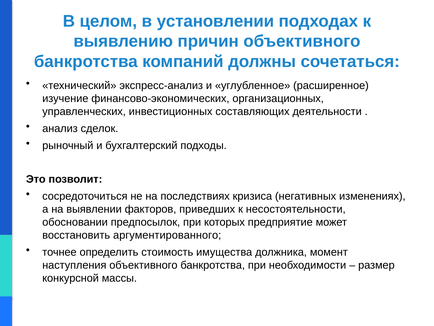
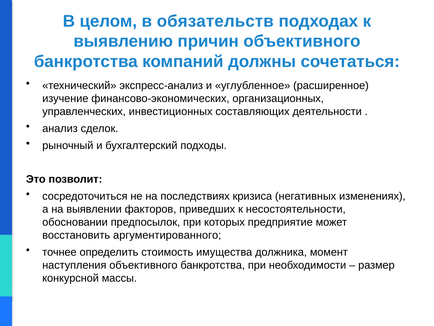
установлении: установлении -> обязательств (215, 21)
